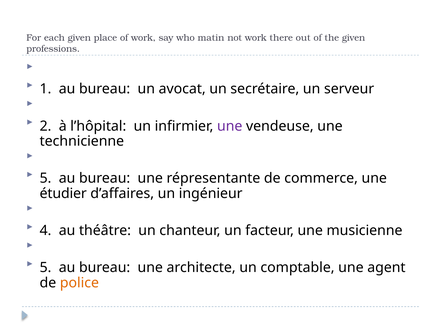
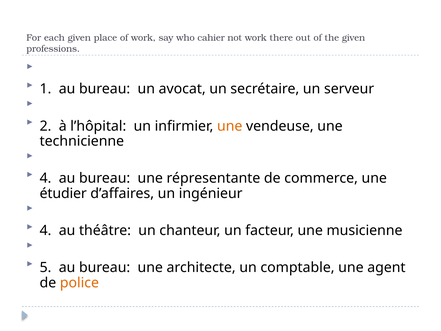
matin: matin -> cahier (211, 38)
une colour: purple -> orange (230, 126)
5: 5 -> 4 (46, 178)
